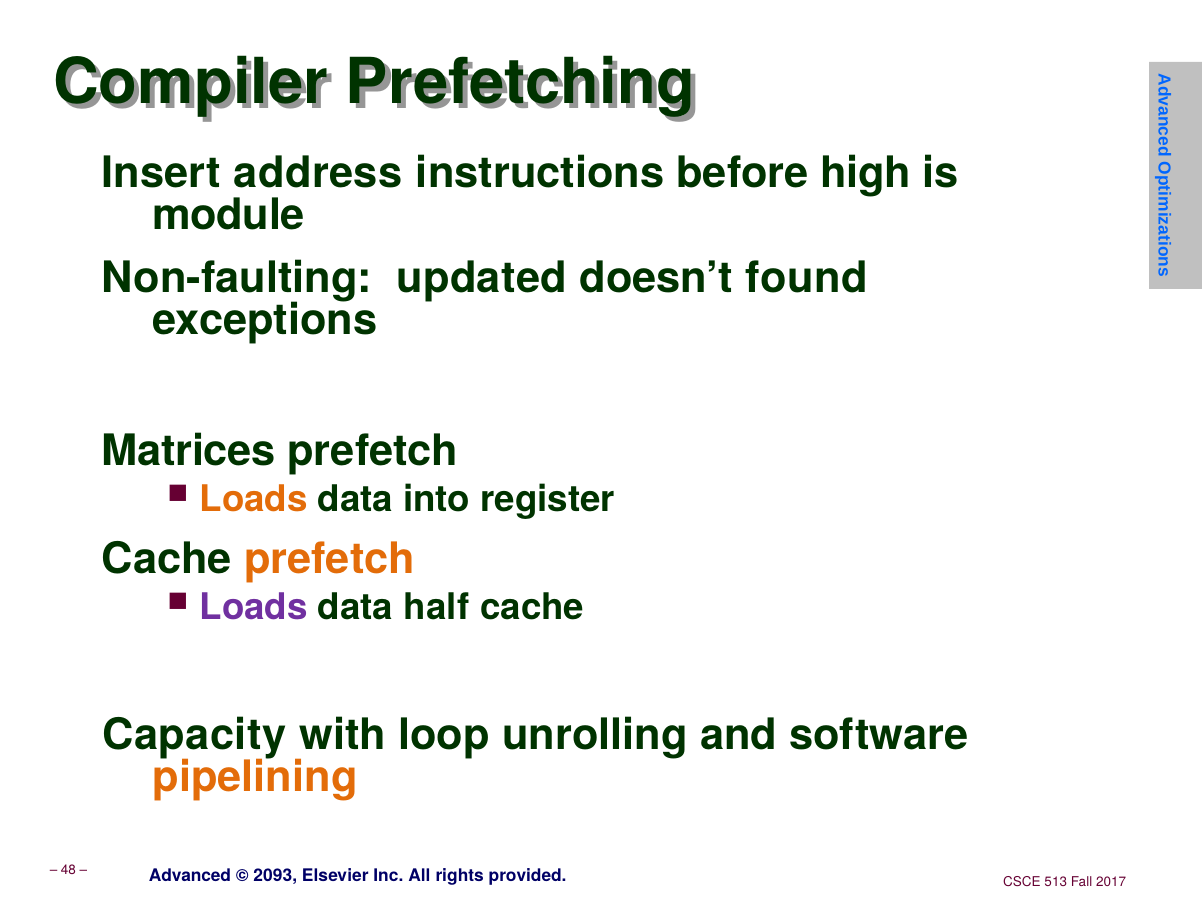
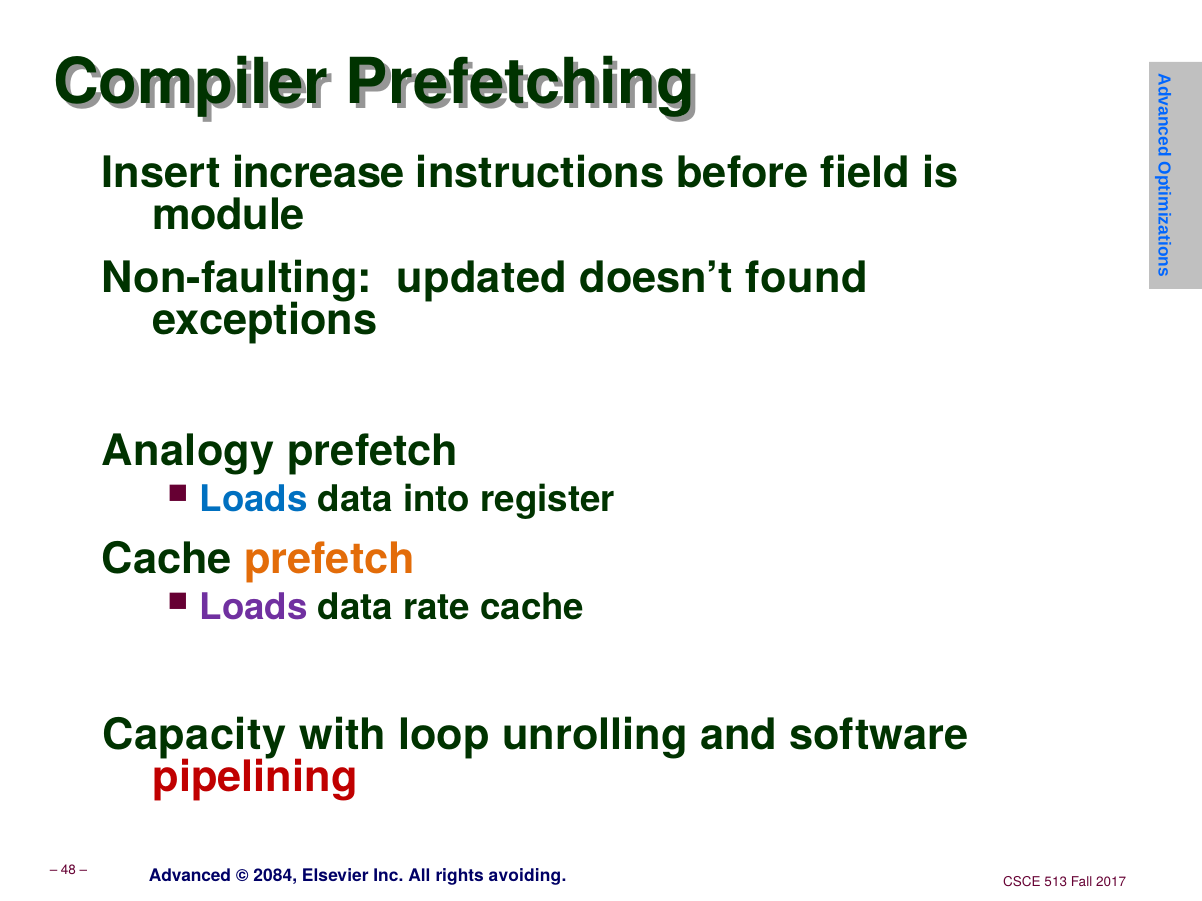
address: address -> increase (319, 173)
high: high -> field (866, 173)
Matrices: Matrices -> Analogy (188, 452)
Loads colour: orange -> blue (254, 500)
half: half -> rate (437, 608)
pipelining colour: orange -> red (255, 777)
2093: 2093 -> 2084 (275, 877)
provided: provided -> avoiding (528, 877)
